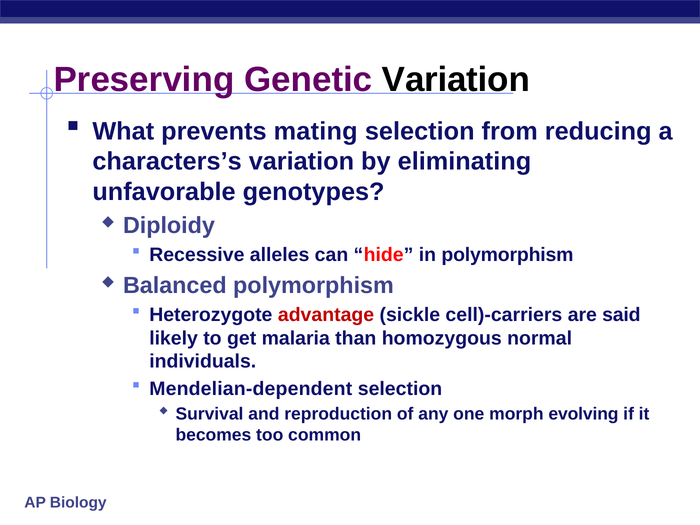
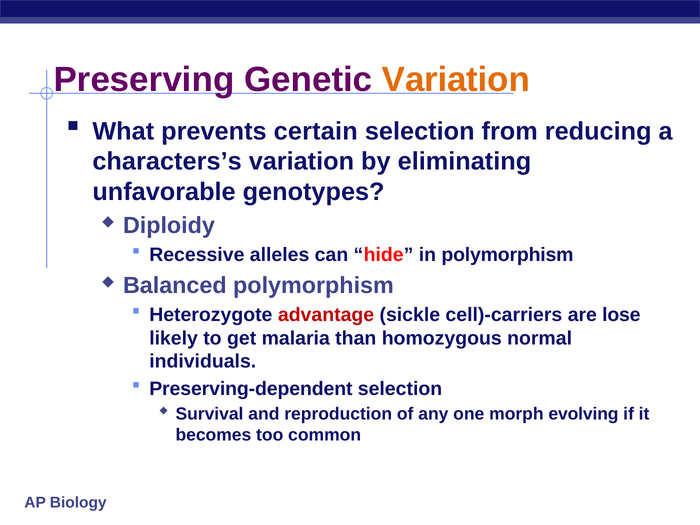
Variation colour: black -> orange (456, 79)
mating: mating -> certain (316, 131)
said: said -> lose (621, 315)
Mendelian-dependent: Mendelian-dependent -> Preserving-dependent (251, 389)
